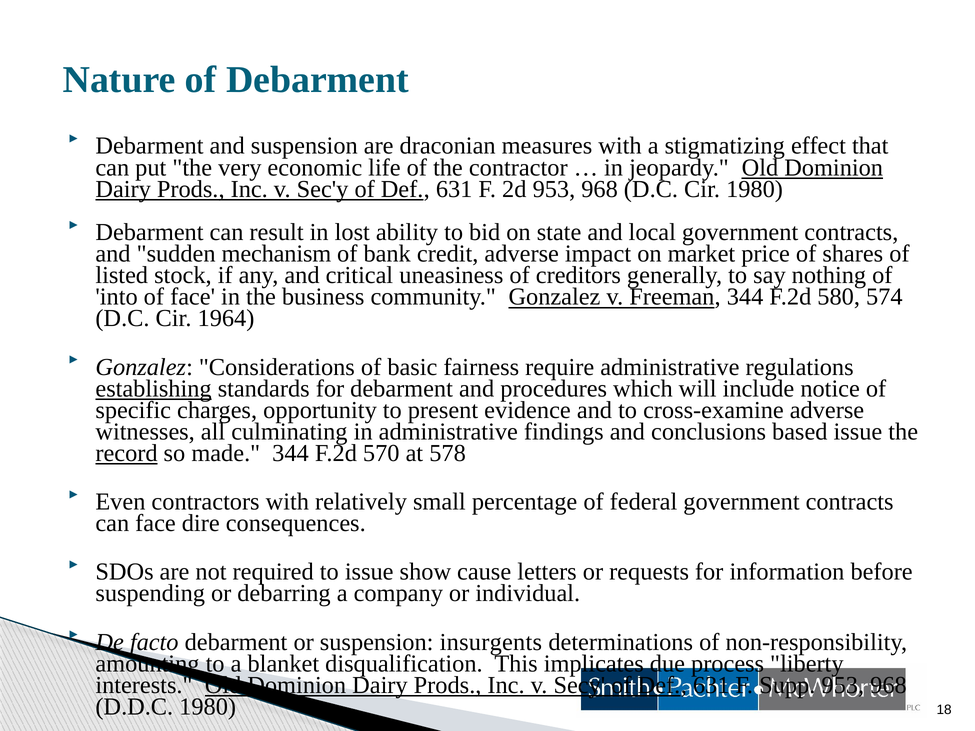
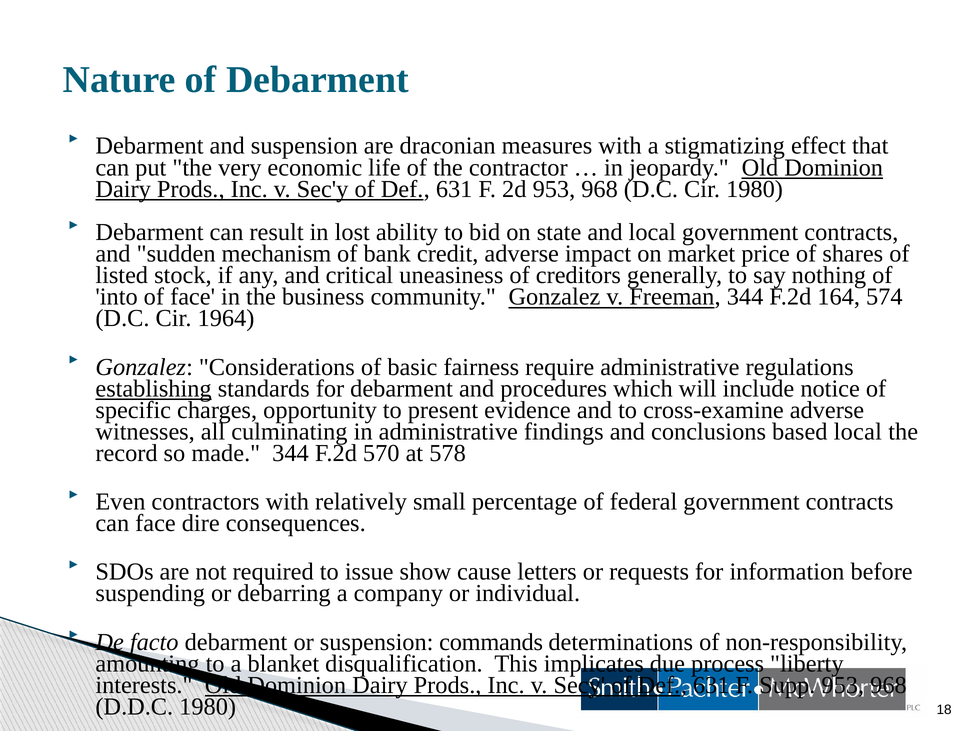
580: 580 -> 164 (839, 297)
based issue: issue -> local (858, 432)
record underline: present -> none (127, 453)
insurgents: insurgents -> commands (491, 642)
